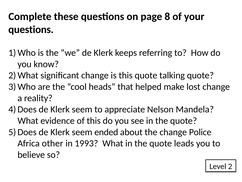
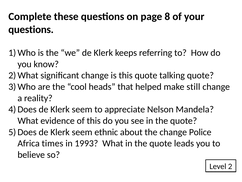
lost: lost -> still (193, 87)
ended: ended -> ethnic (106, 132)
other: other -> times (52, 143)
